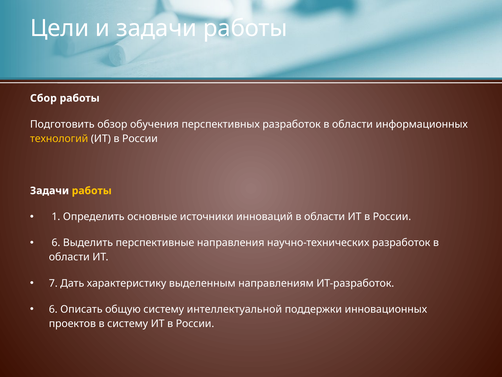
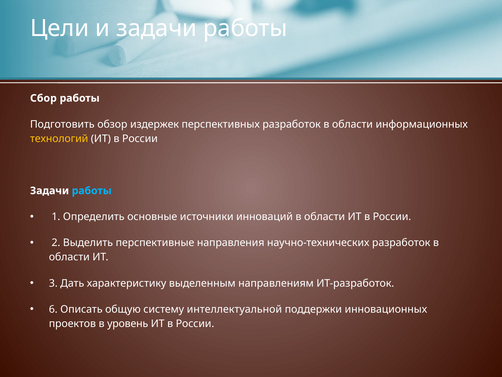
обучения: обучения -> издержек (155, 124)
работы colour: yellow -> light blue (92, 190)
6: 6 -> 2 (56, 243)
7: 7 -> 3 (53, 283)
в систему: систему -> уровень (128, 323)
